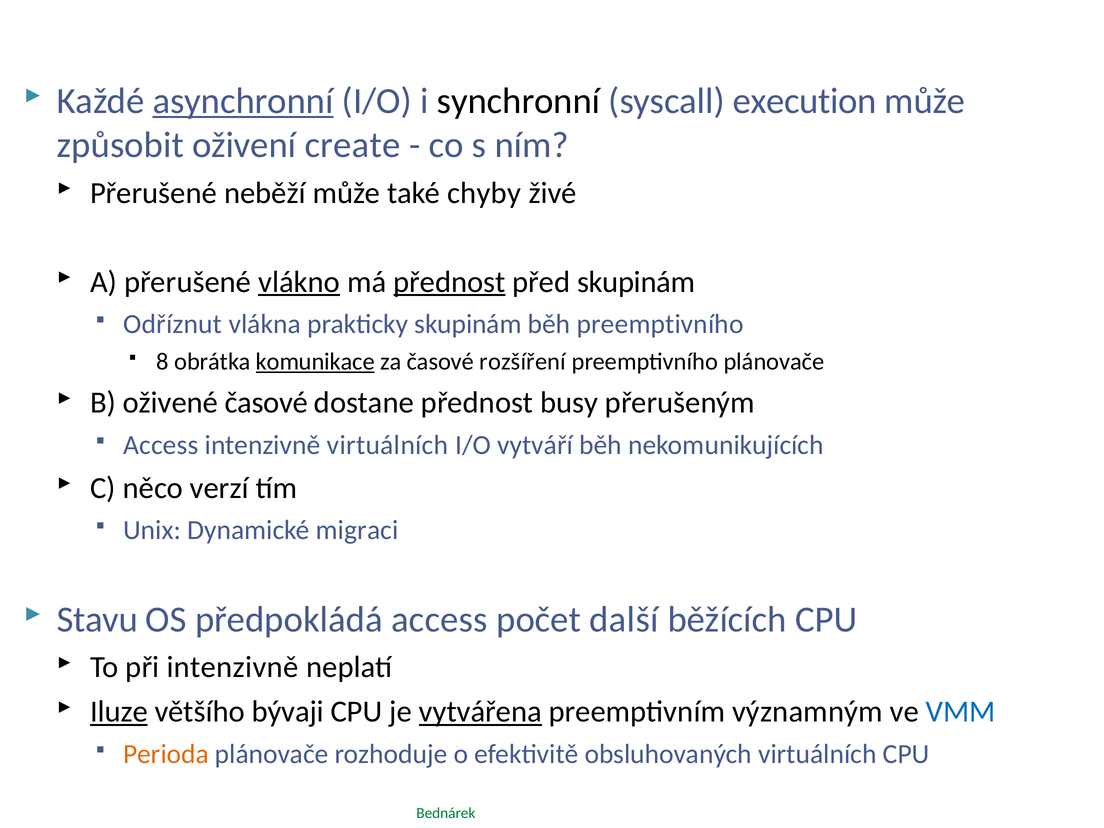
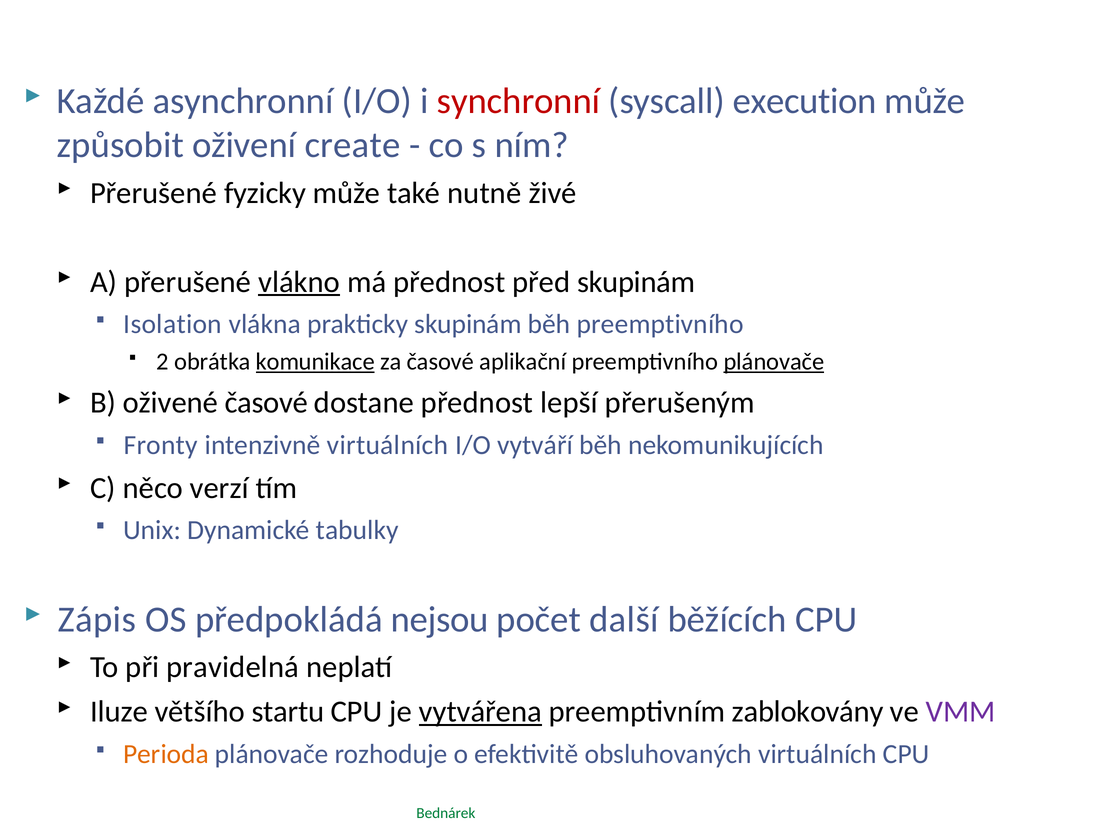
asynchronní underline: present -> none (243, 101)
synchronní colour: black -> red (519, 101)
neběží: neběží -> fyzicky (265, 193)
chyby: chyby -> nutně (484, 193)
přednost underline: present -> none (449, 282)
Odříznut: Odříznut -> Isolation (173, 324)
8: 8 -> 2 (163, 362)
rozšíření: rozšíření -> aplikační (523, 362)
plánovače underline: none -> present (774, 362)
busy: busy -> lepší (569, 403)
Access: Access -> Fronty (161, 445)
migraci: migraci -> tabulky (357, 530)
Stavu: Stavu -> Zápis (97, 620)
předpokládá access: access -> nejsou (440, 620)
při intenzivně: intenzivně -> pravidelná (233, 667)
Iluze underline: present -> none (119, 712)
bývaji: bývaji -> startu (288, 712)
významným: významným -> zablokovány (808, 712)
VMM colour: blue -> purple (961, 712)
